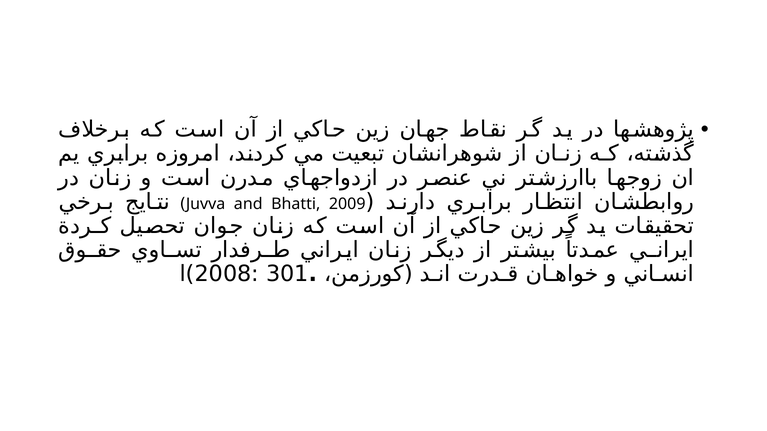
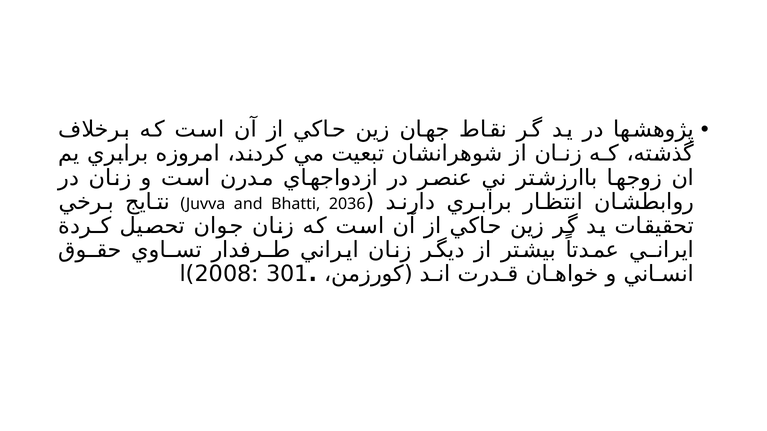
2009: 2009 -> 2036 (347, 204)
